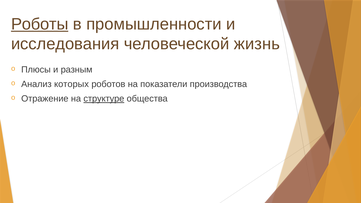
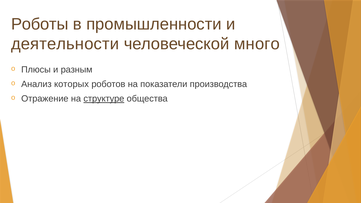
Роботы underline: present -> none (40, 24)
исследования: исследования -> деятельности (65, 44)
жизнь: жизнь -> много (257, 44)
